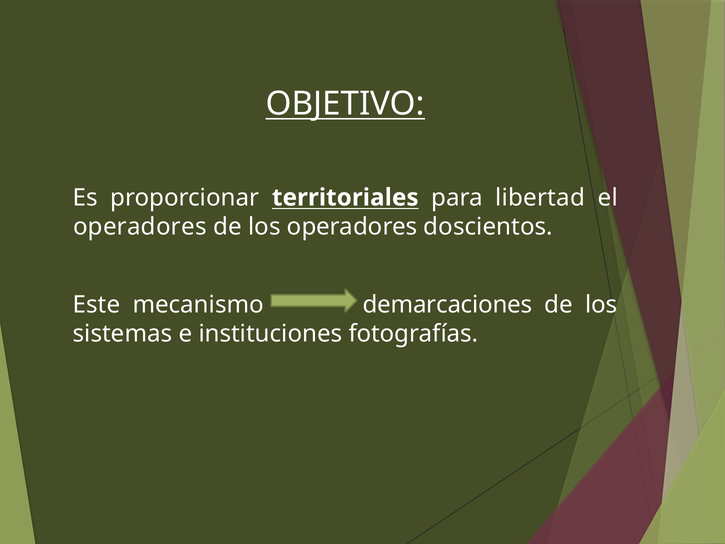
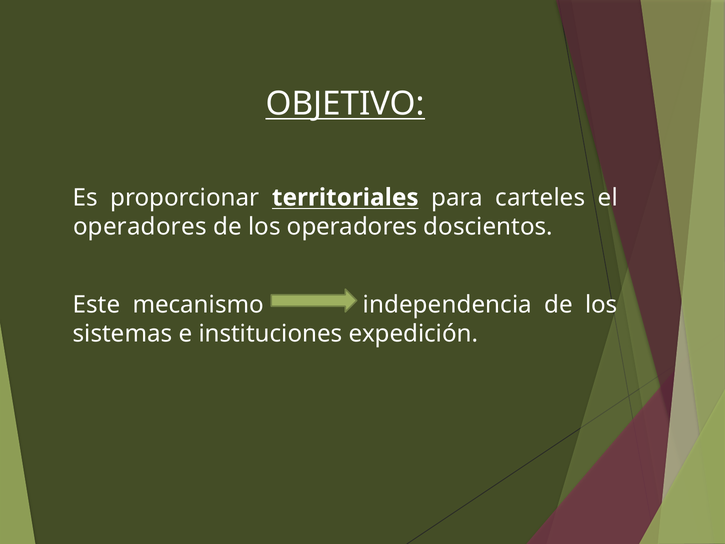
libertad: libertad -> carteles (540, 197)
demarcaciones: demarcaciones -> independencia (447, 305)
fotografías: fotografías -> expedición (413, 334)
